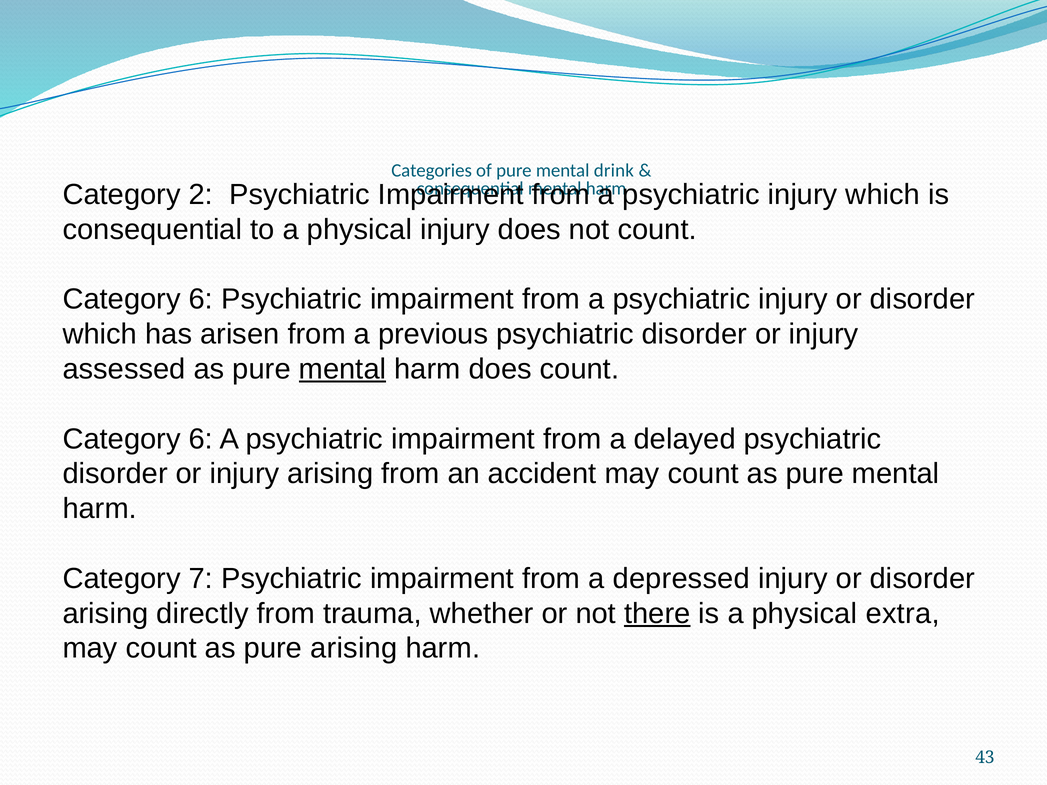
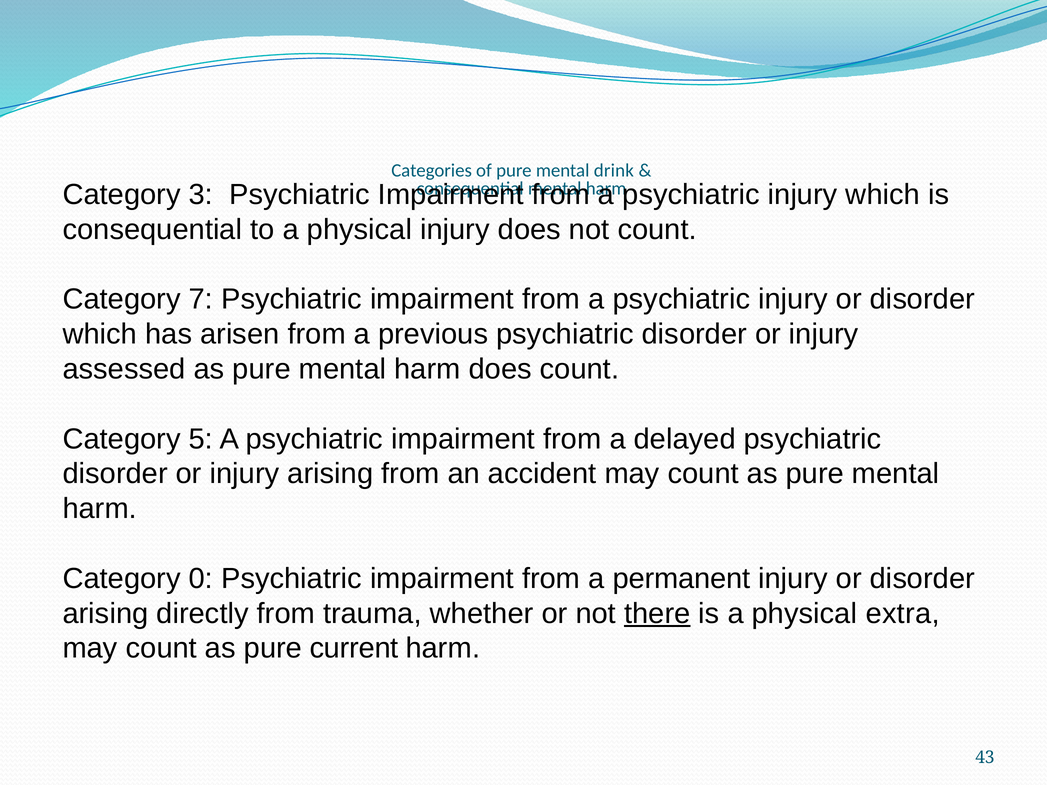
2: 2 -> 3 (201, 195)
6: 6 -> 7 (201, 299)
mental underline: present -> none (343, 369)
6: 6 -> 5 (201, 439)
7: 7 -> 0 (201, 579)
depressed: depressed -> permanent (681, 579)
pure arising: arising -> current (354, 649)
